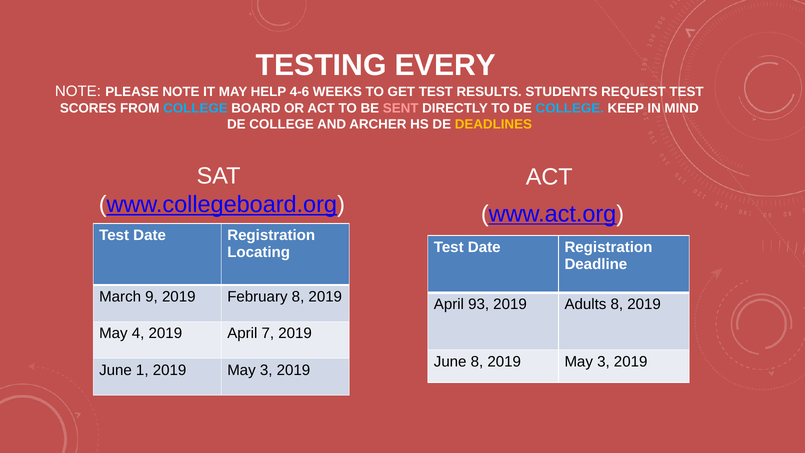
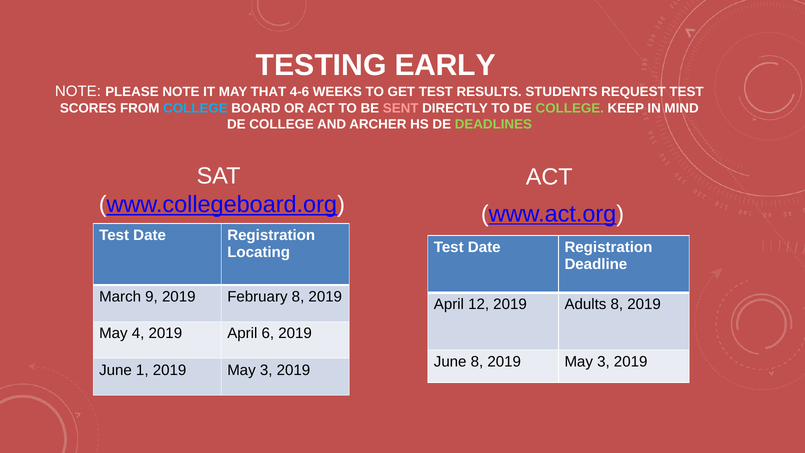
EVERY: EVERY -> EARLY (445, 65)
HELP: HELP -> THAT (268, 92)
COLLEGE colour: light blue -> light green (570, 108)
DEADLINES colour: yellow -> light green (493, 124)
93: 93 -> 12 (479, 304)
7: 7 -> 6 (268, 333)
